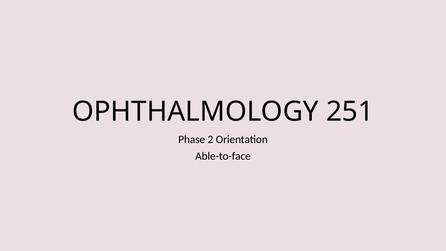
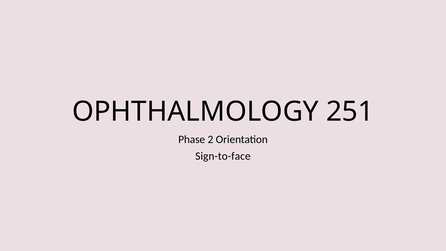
Able-to-face: Able-to-face -> Sign-to-face (223, 156)
